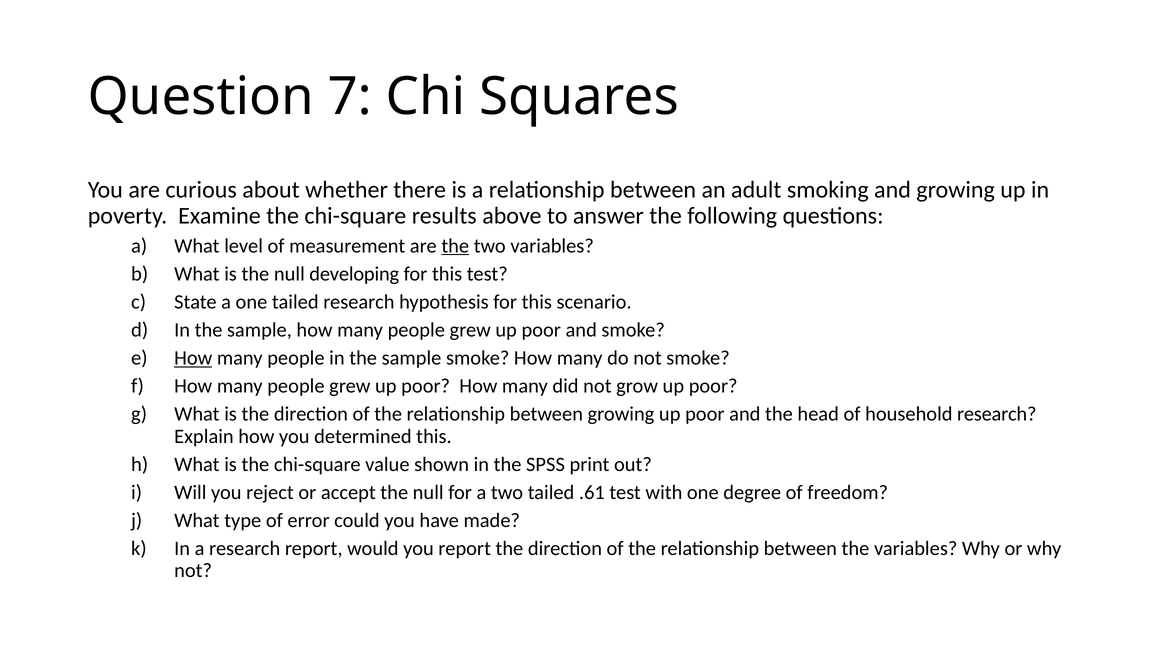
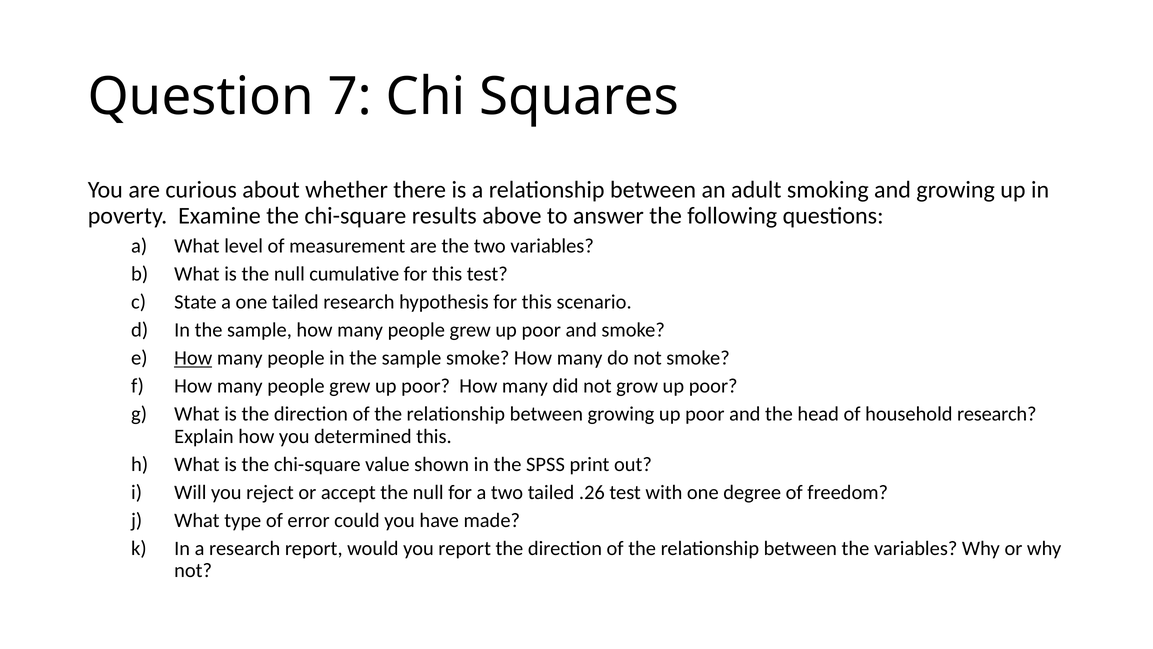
the underline: present -> none (455, 246)
developing: developing -> cumulative (354, 274)
.61: .61 -> .26 (592, 492)
